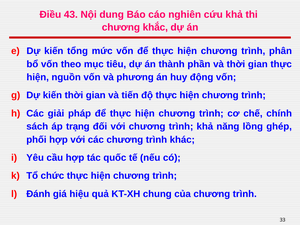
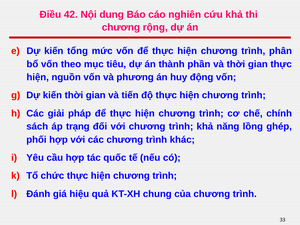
43: 43 -> 42 (71, 15)
khắc: khắc -> rộng (155, 27)
